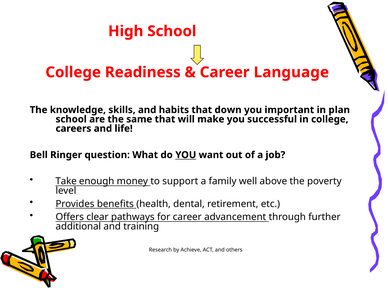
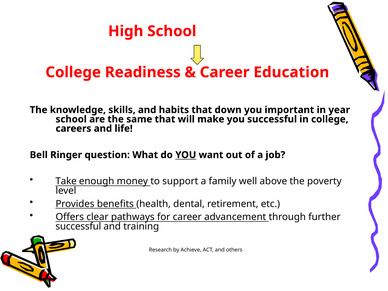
Language: Language -> Education (291, 72)
plan: plan -> year (339, 110)
additional: additional -> successful (78, 226)
